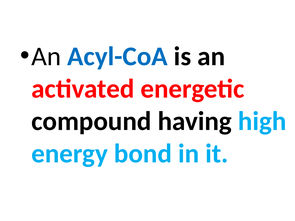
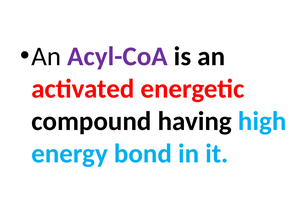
Acyl-CoA colour: blue -> purple (117, 56)
